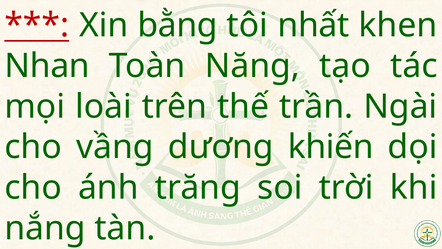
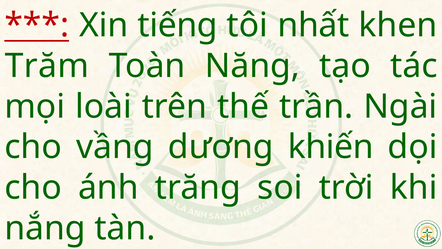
bằng: bằng -> tiếng (178, 25)
Nhan: Nhan -> Trăm (47, 66)
